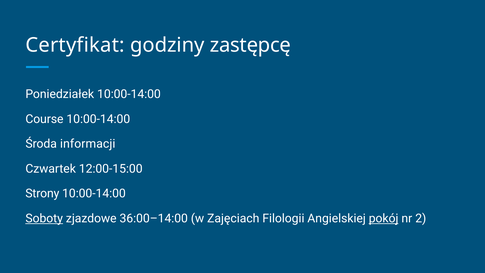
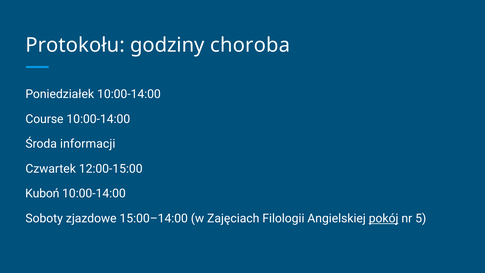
Certyfikat: Certyfikat -> Protokołu (75, 45)
zastępcę: zastępcę -> choroba (250, 45)
Strony: Strony -> Kuboń (42, 193)
Soboty underline: present -> none (44, 218)
36:00–14:00: 36:00–14:00 -> 15:00–14:00 (154, 218)
2: 2 -> 5 (421, 218)
